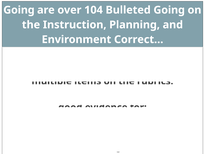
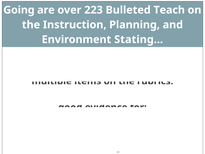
104: 104 -> 223 (94, 10)
Bulleted Going: Going -> Teach (169, 10)
Correct…: Correct… -> Stating… (139, 39)
